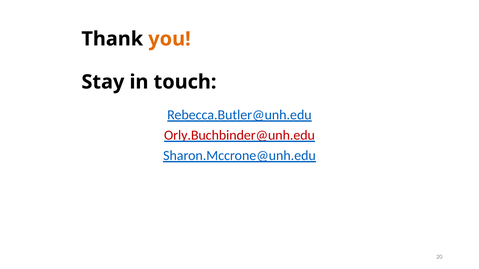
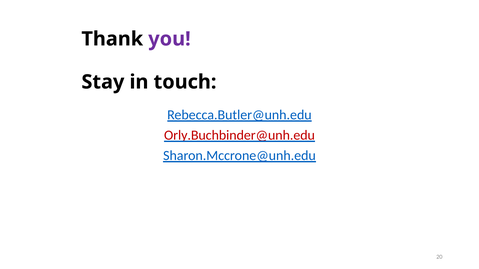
you colour: orange -> purple (169, 39)
